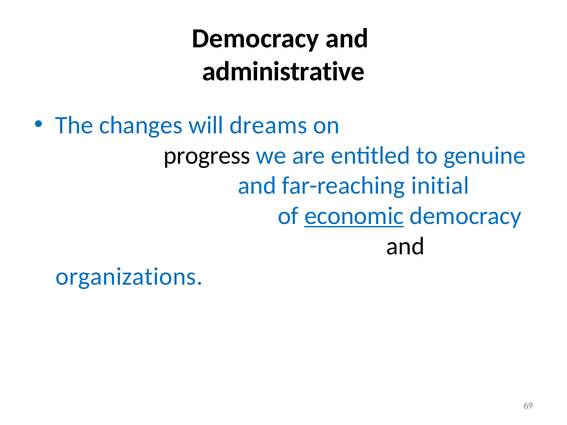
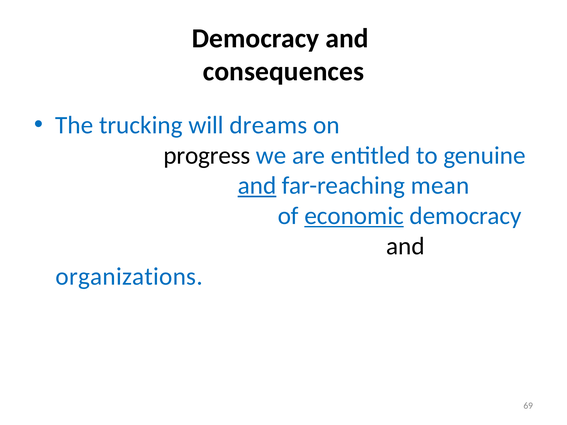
administrative: administrative -> consequences (283, 71)
changes: changes -> trucking (141, 125)
and underline: none -> present (257, 186)
initial: initial -> mean (440, 186)
